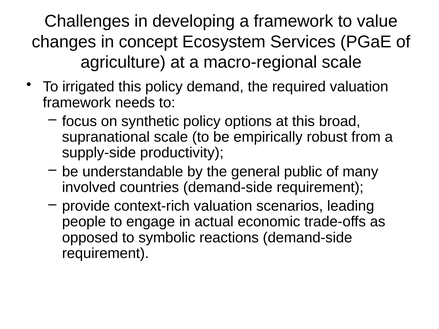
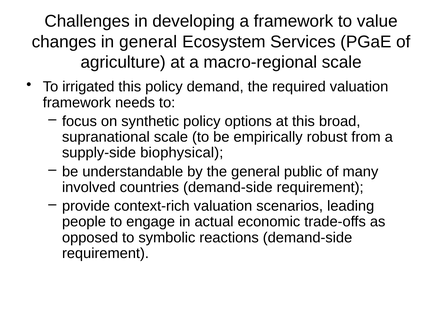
in concept: concept -> general (148, 42)
productivity: productivity -> biophysical (182, 153)
